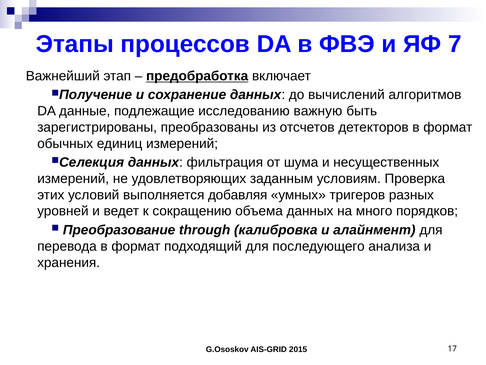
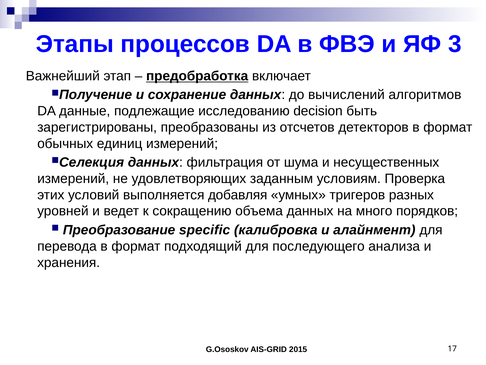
7: 7 -> 3 (455, 44)
важную: важную -> decision (318, 111)
through: through -> specific (205, 230)
